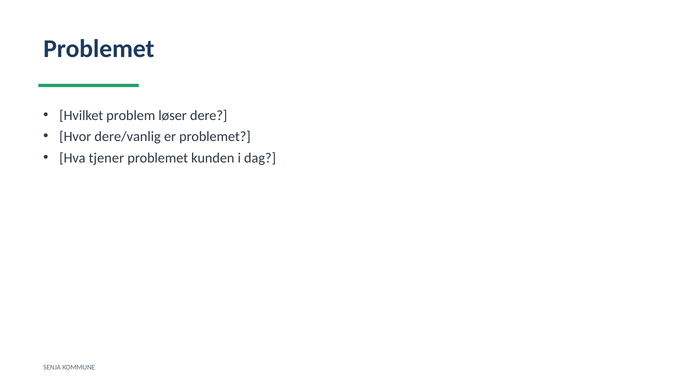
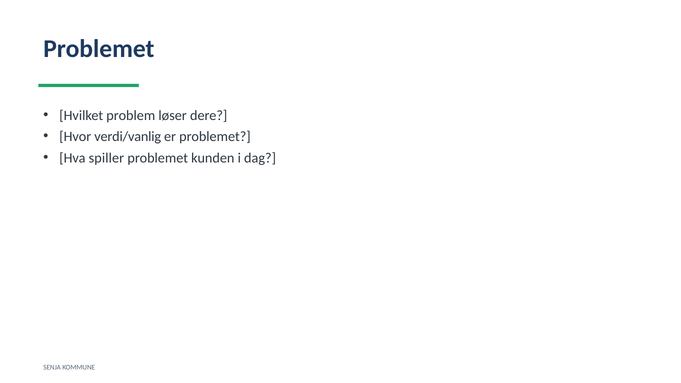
dere/vanlig: dere/vanlig -> verdi/vanlig (128, 137)
tjener: tjener -> spiller (106, 158)
